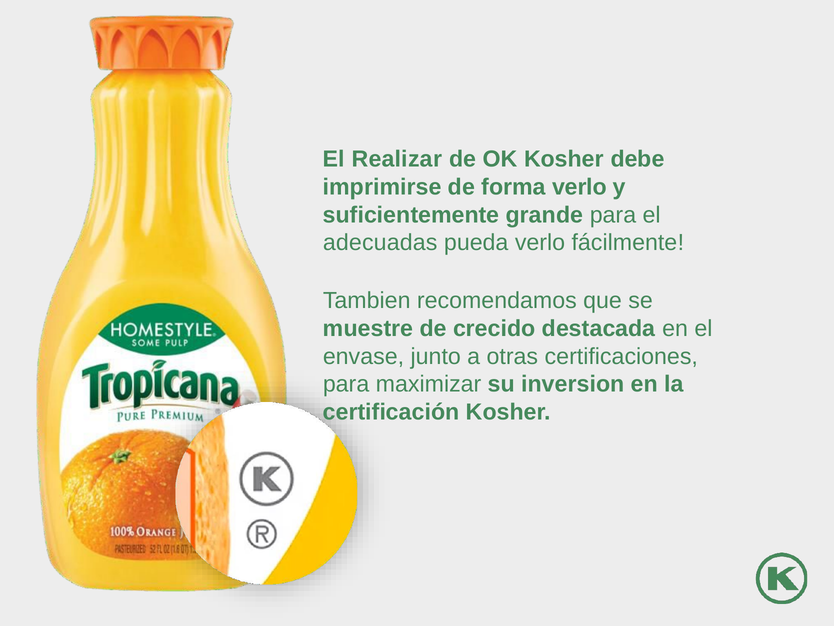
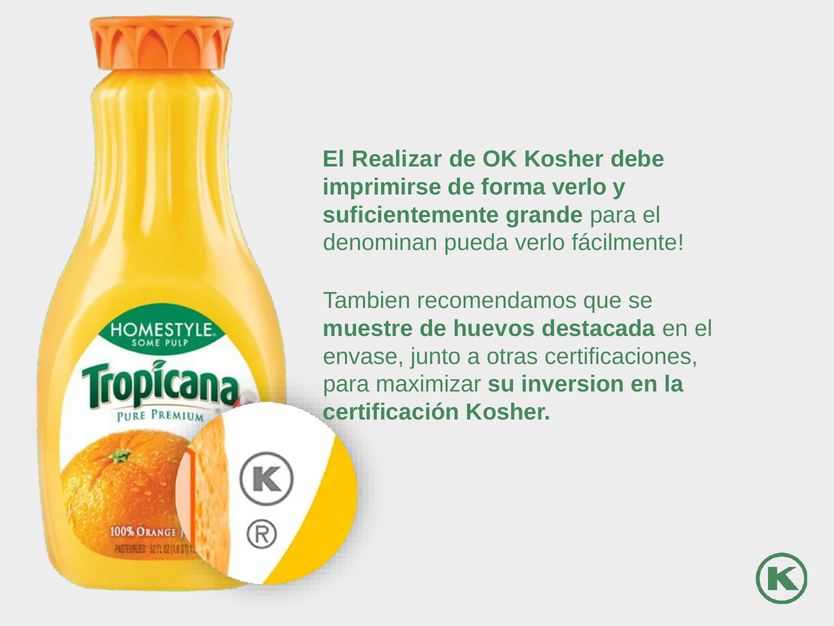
adecuadas: adecuadas -> denominan (380, 243)
crecido: crecido -> huevos (494, 328)
